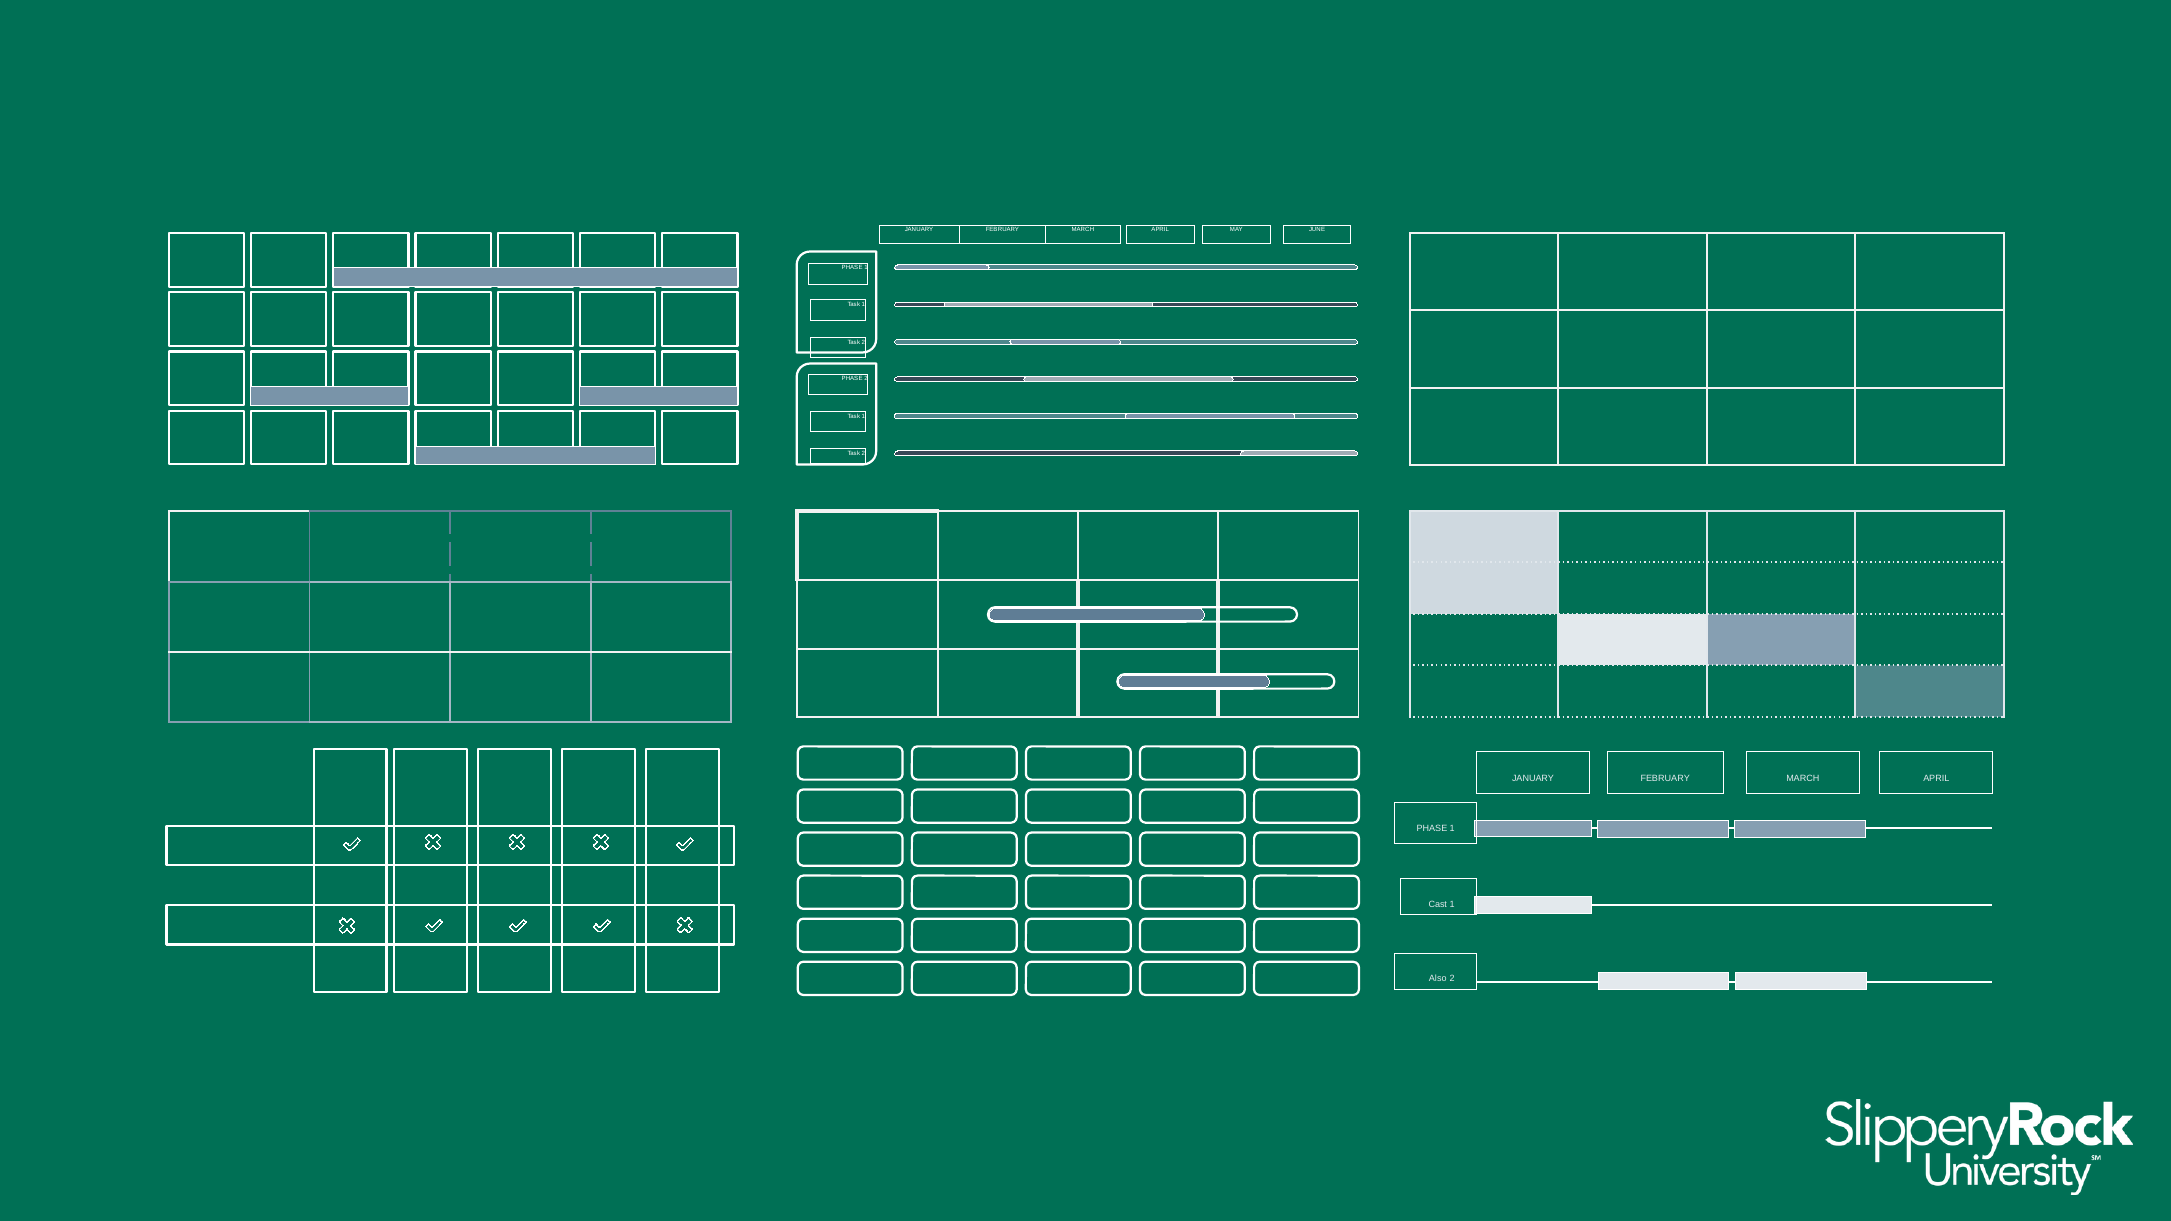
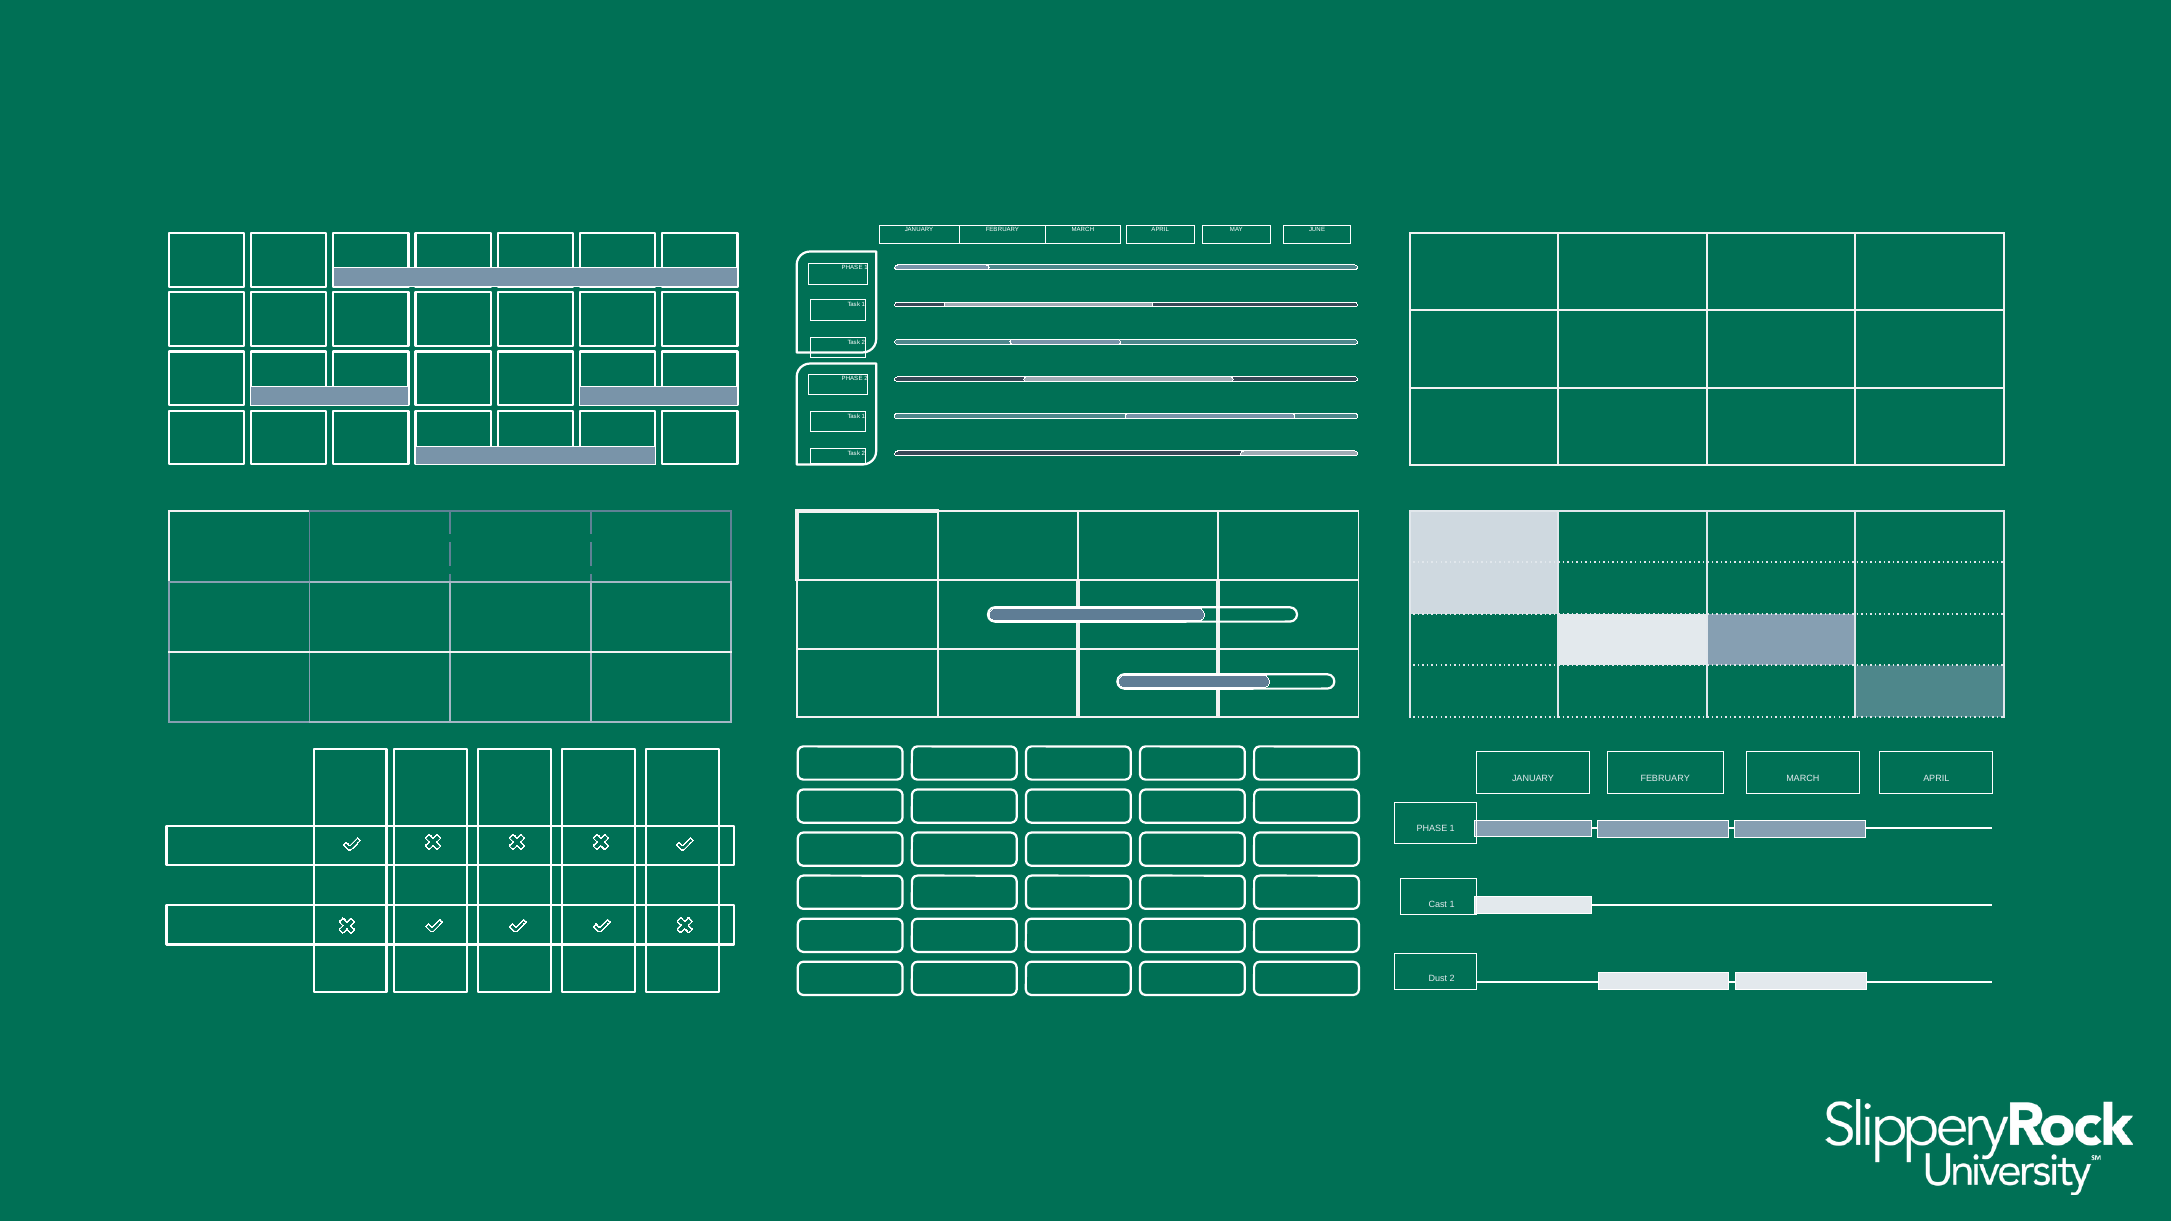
Also: Also -> Dust (1438, 979)
